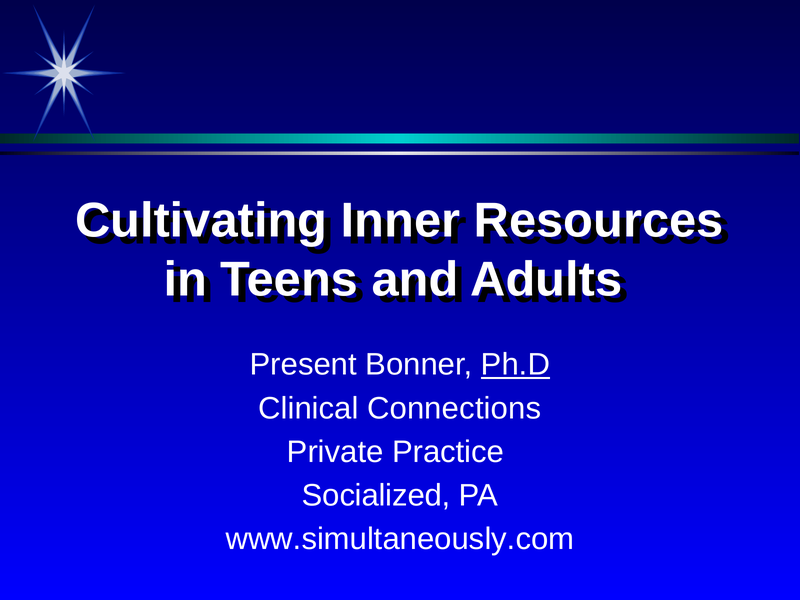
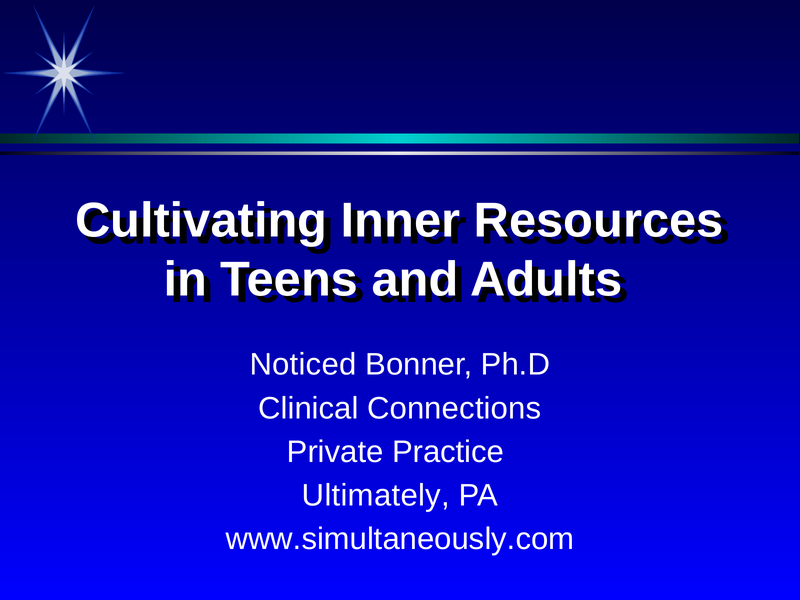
Present: Present -> Noticed (303, 365)
Ph.D underline: present -> none (515, 365)
Socialized: Socialized -> Ultimately (376, 495)
